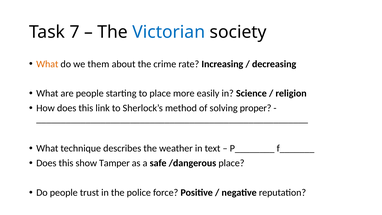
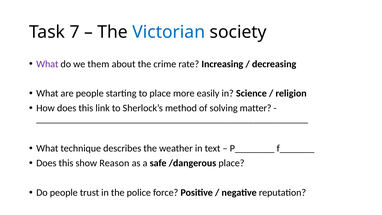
What colour: orange -> purple (47, 64)
proper: proper -> matter (256, 108)
Tamper: Tamper -> Reason (114, 163)
